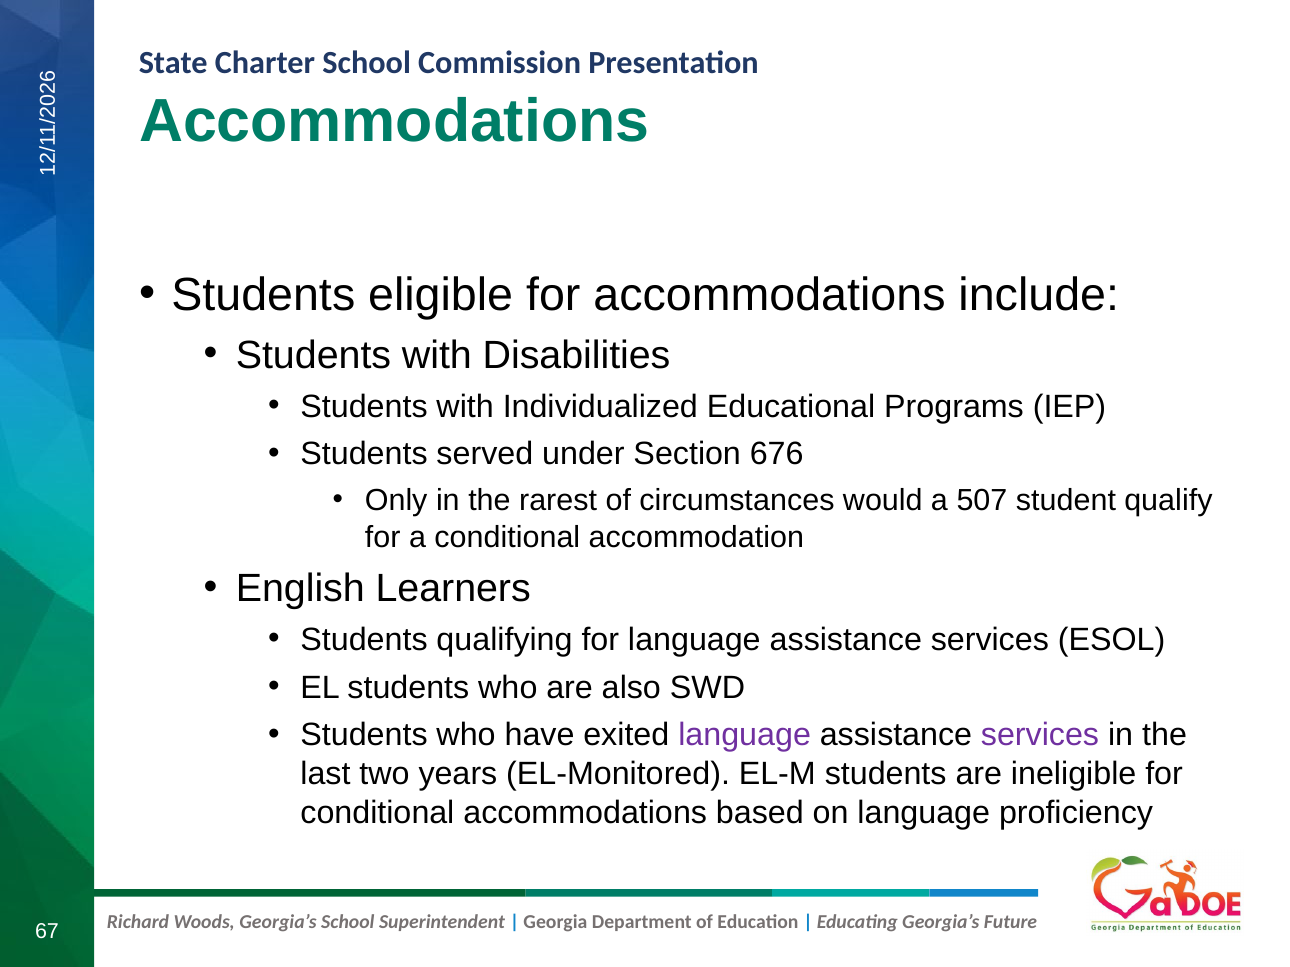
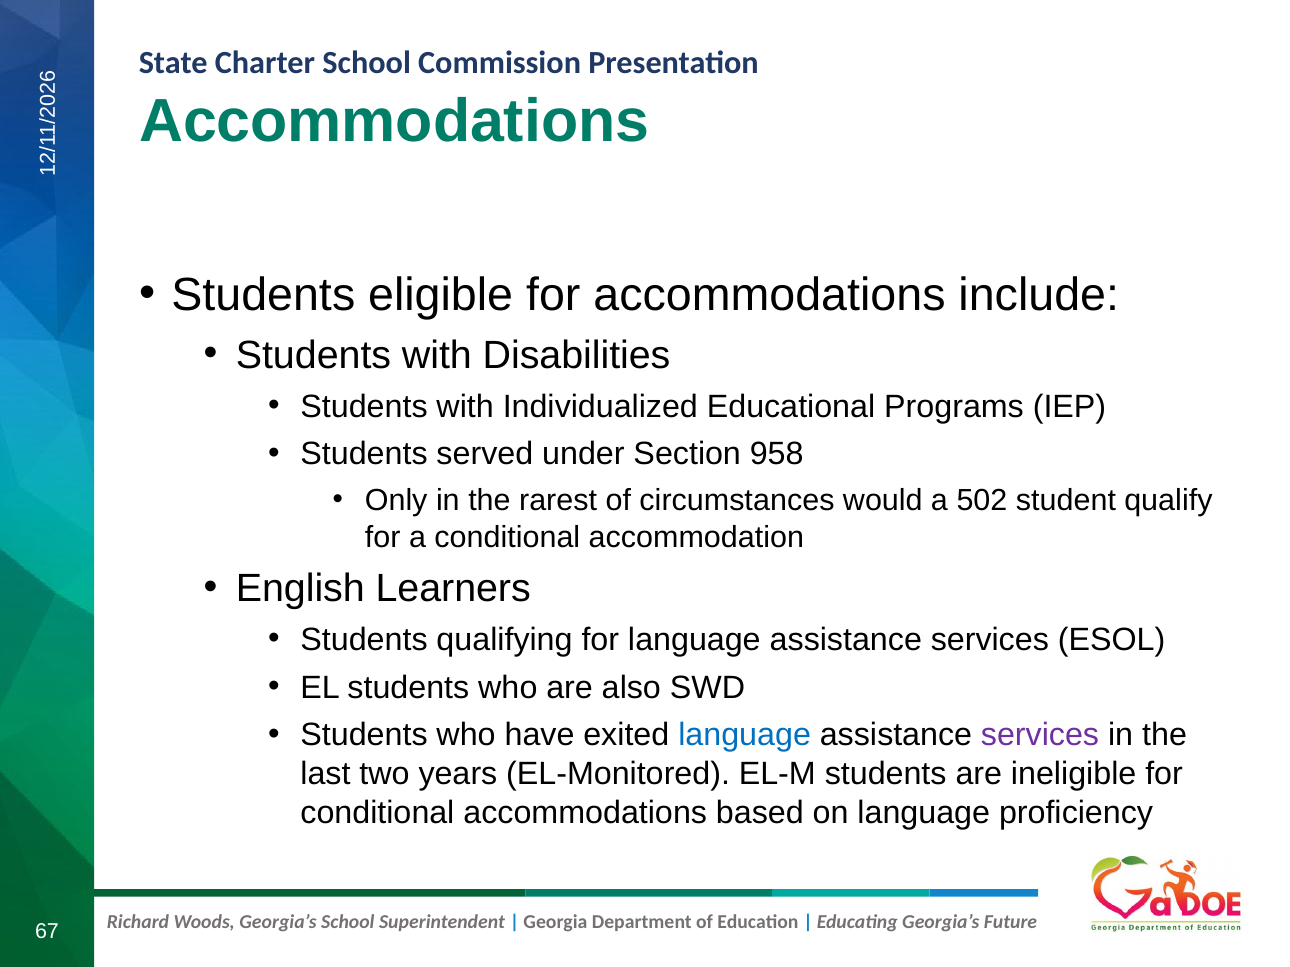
676: 676 -> 958 (777, 454)
507: 507 -> 502 (982, 501)
language colour: purple -> blue (745, 735)
